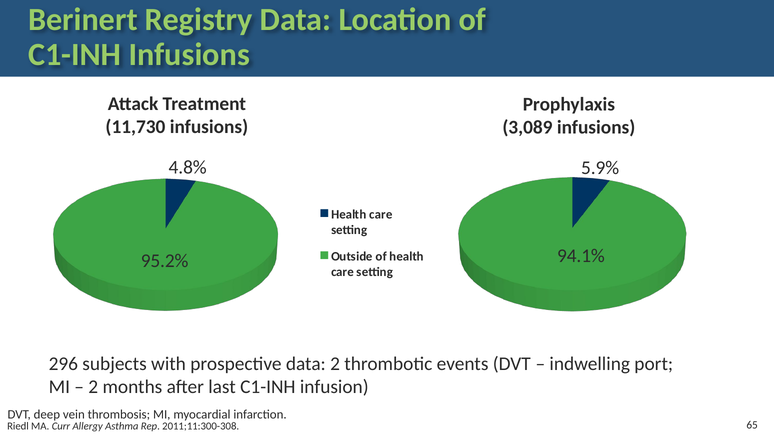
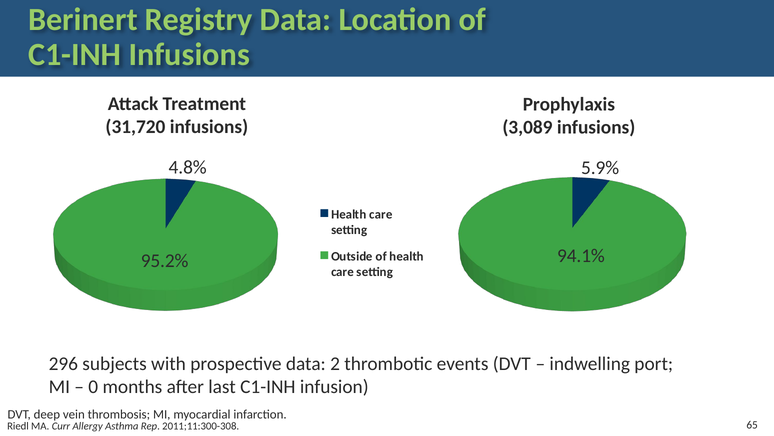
11,730: 11,730 -> 31,720 (135, 127)
2: 2 -> 0 (93, 387)
